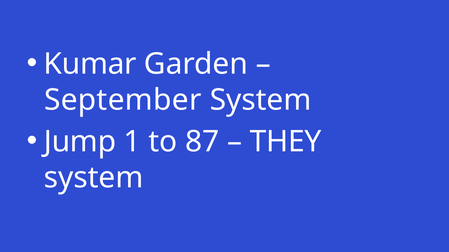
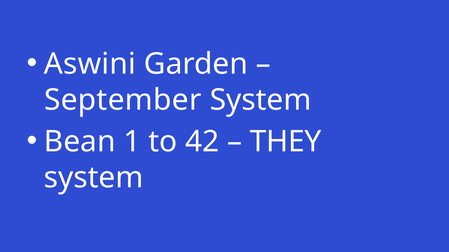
Kumar: Kumar -> Aswini (90, 64)
Jump: Jump -> Bean (80, 142)
87: 87 -> 42 (202, 142)
